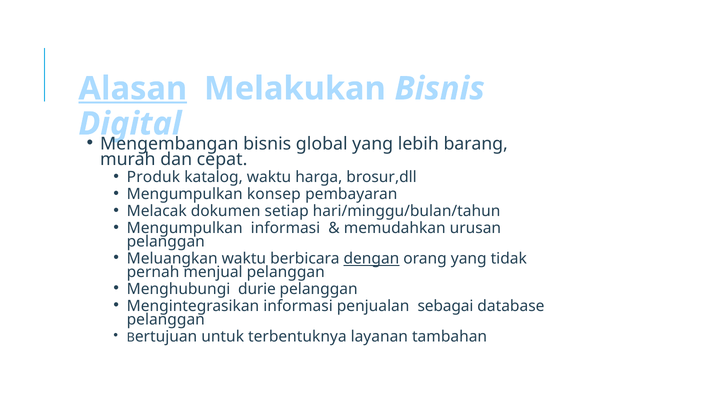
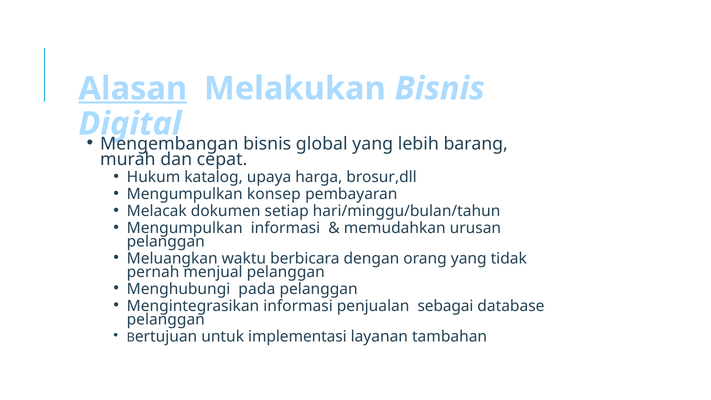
Produk: Produk -> Hukum (154, 177)
katalog waktu: waktu -> upaya (269, 177)
dengan underline: present -> none (371, 259)
durie: durie -> pada (257, 289)
terbentuknya: terbentuknya -> implementasi (297, 336)
